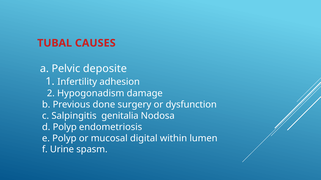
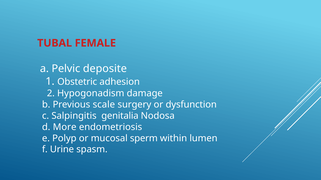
CAUSES: CAUSES -> FEMALE (95, 43)
Infertility: Infertility -> Obstetric (77, 82)
done: done -> scale (104, 105)
d Polyp: Polyp -> More (65, 127)
digital: digital -> sperm (144, 139)
